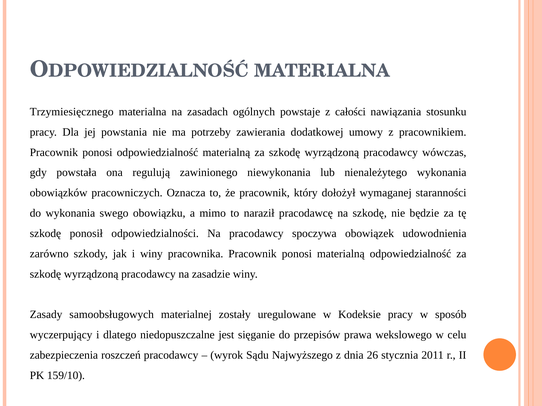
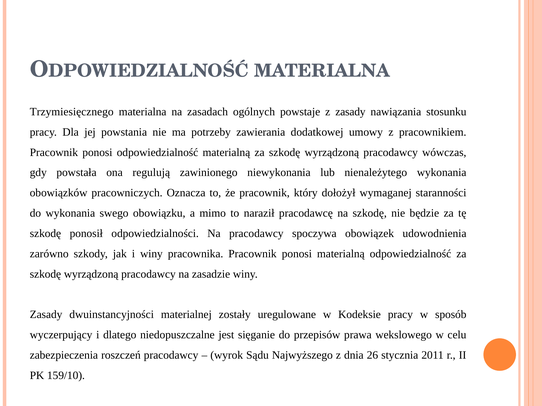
z całości: całości -> zasady (350, 112)
samoobsługowych: samoobsługowych -> dwuinstancyjności (112, 315)
